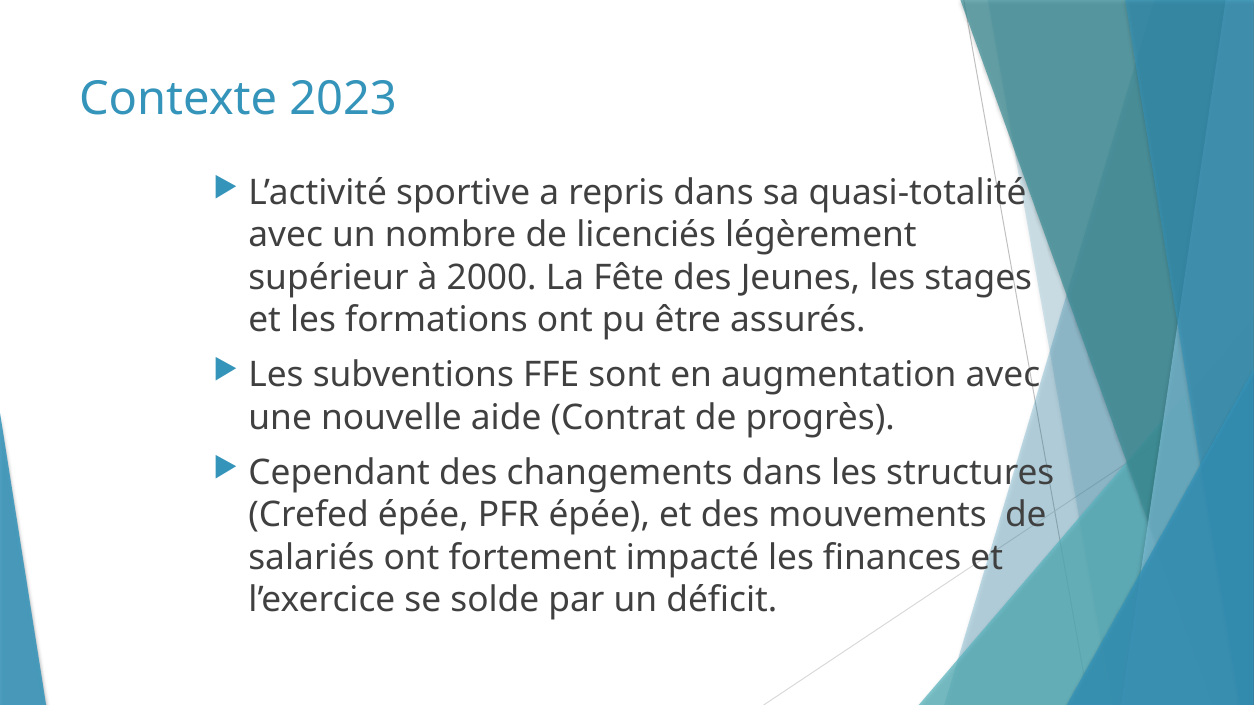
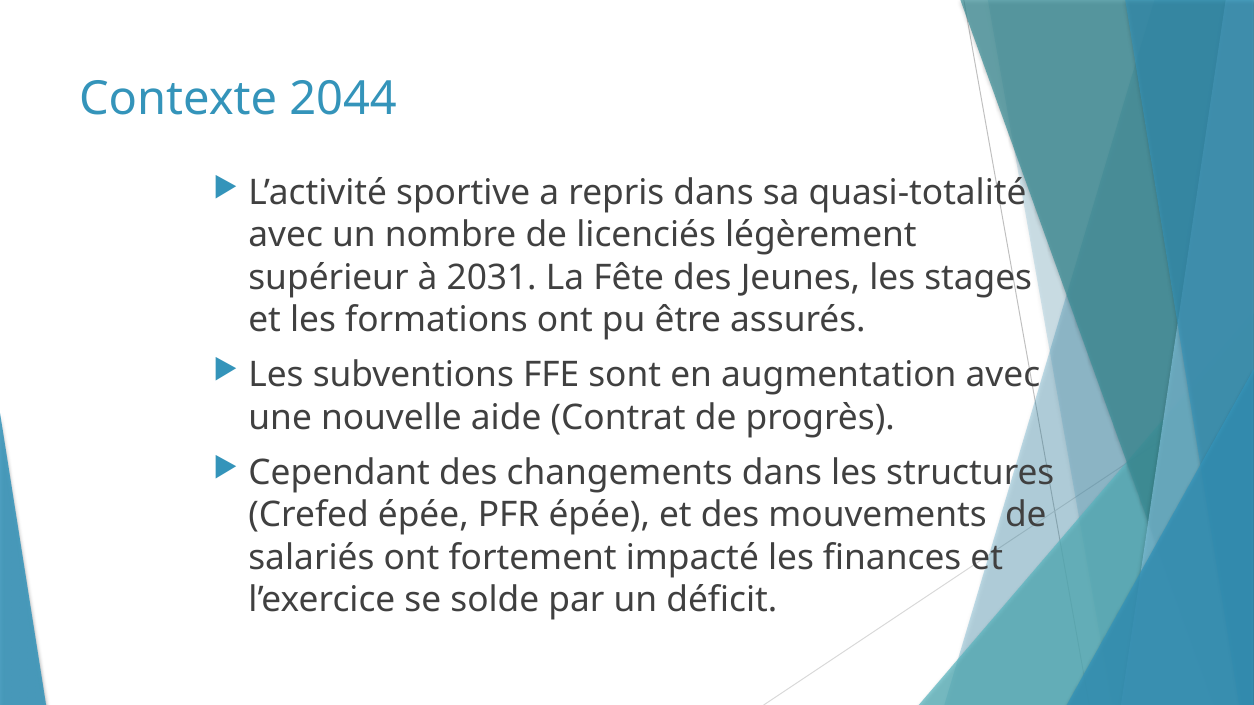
2023: 2023 -> 2044 (343, 99)
2000: 2000 -> 2031 (492, 278)
